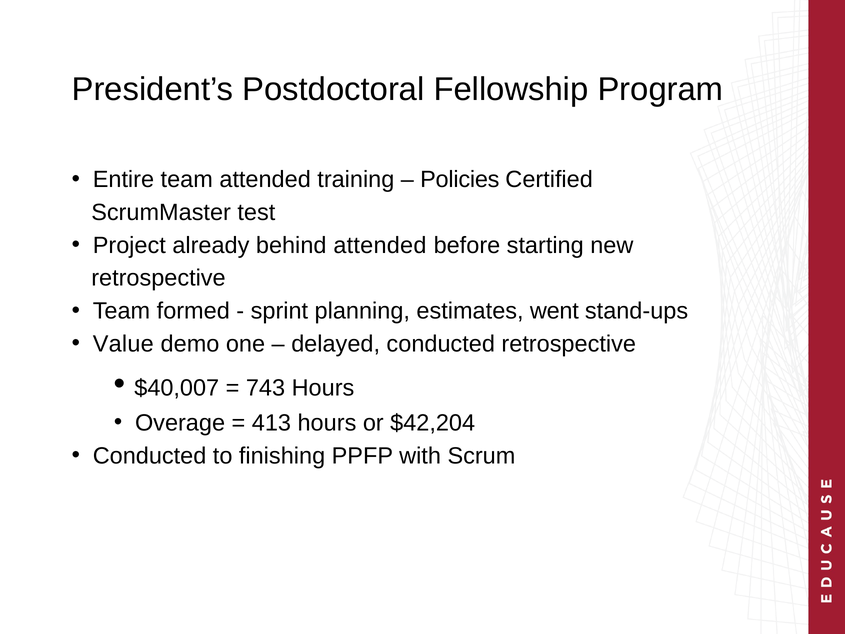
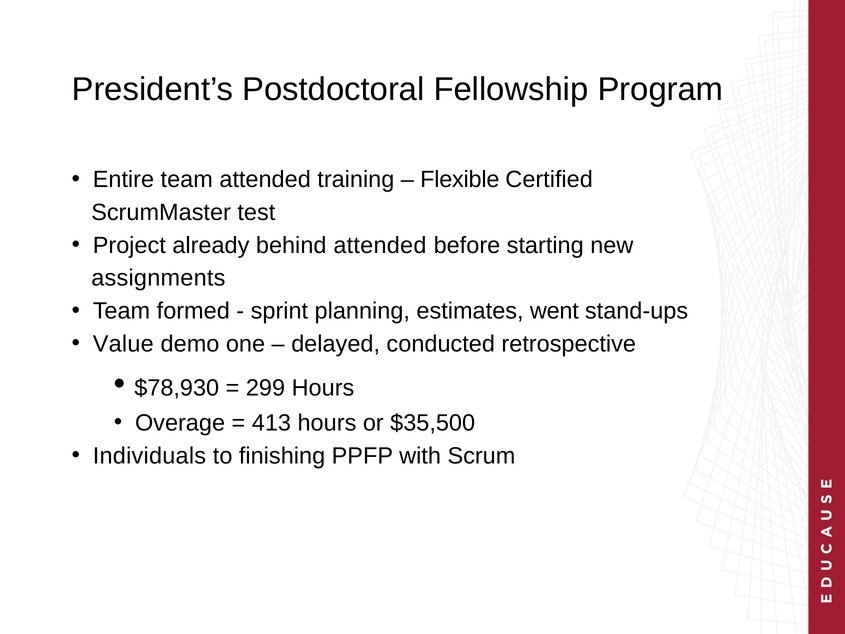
Policies: Policies -> Flexible (460, 180)
retrospective: retrospective -> assignments (158, 278)
$40,007: $40,007 -> $78,930 (177, 388)
743: 743 -> 299 (265, 388)
$42,204: $42,204 -> $35,500 (433, 423)
Conducted: Conducted -> Individuals (149, 456)
